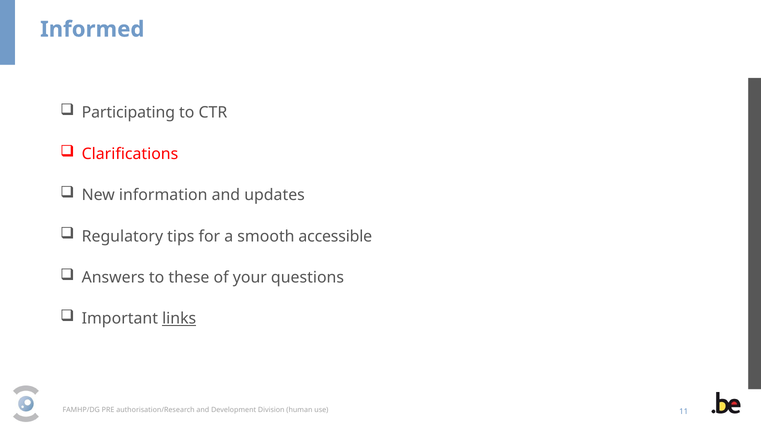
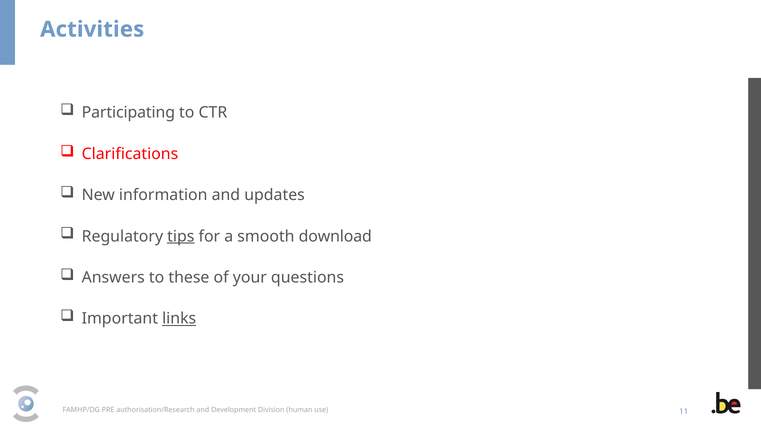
Informed: Informed -> Activities (92, 29)
tips underline: none -> present (181, 236)
accessible: accessible -> download (335, 236)
